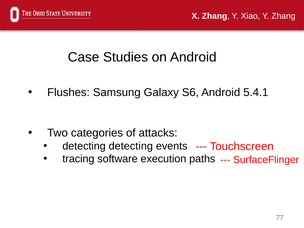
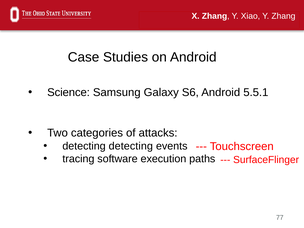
Flushes: Flushes -> Science (69, 92)
5.4.1: 5.4.1 -> 5.5.1 (256, 92)
